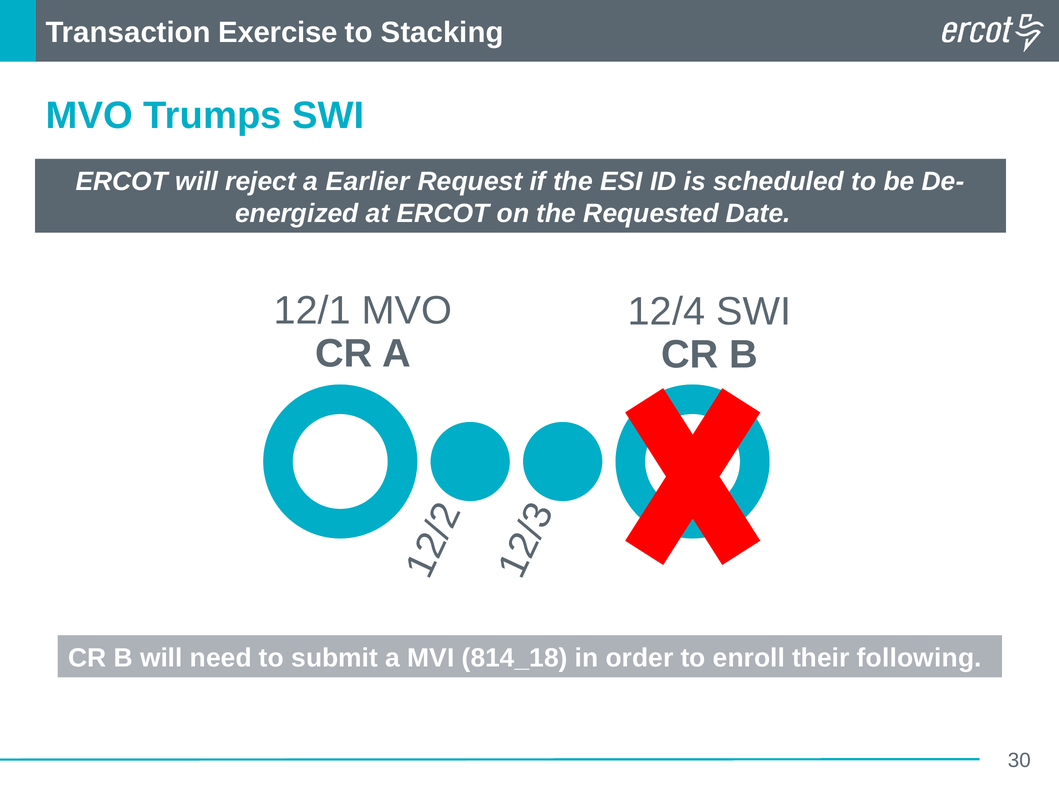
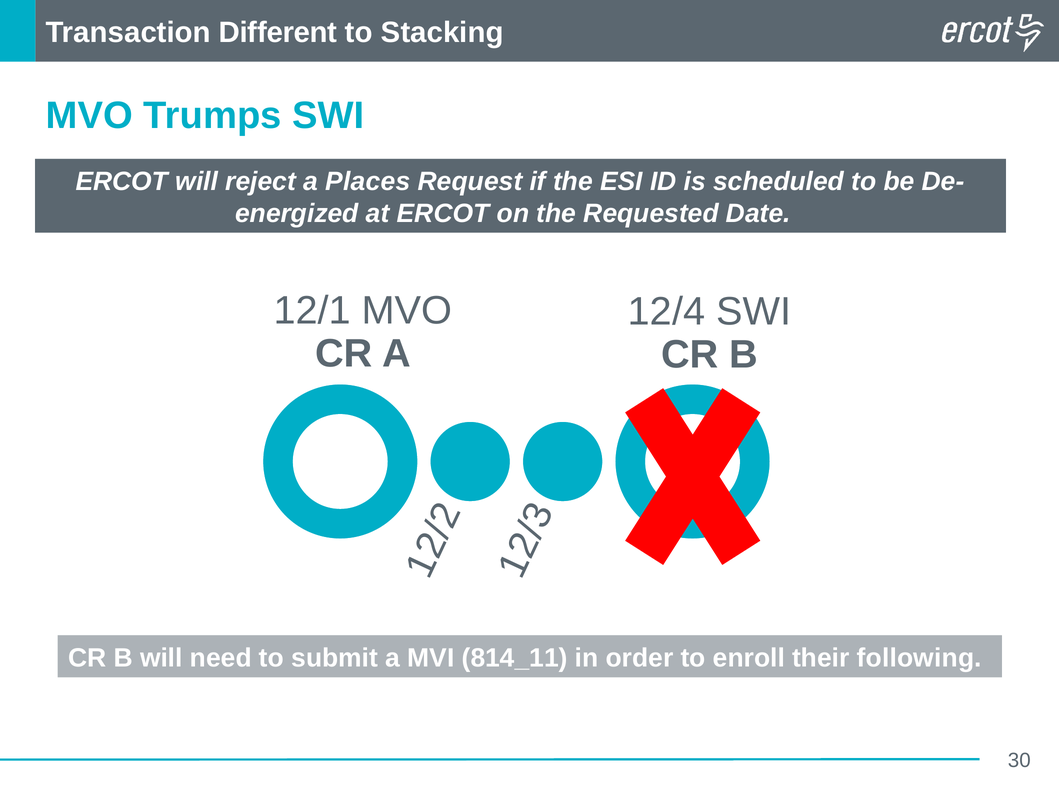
Exercise: Exercise -> Different (278, 33)
Earlier: Earlier -> Places (368, 182)
814_18: 814_18 -> 814_11 (515, 658)
